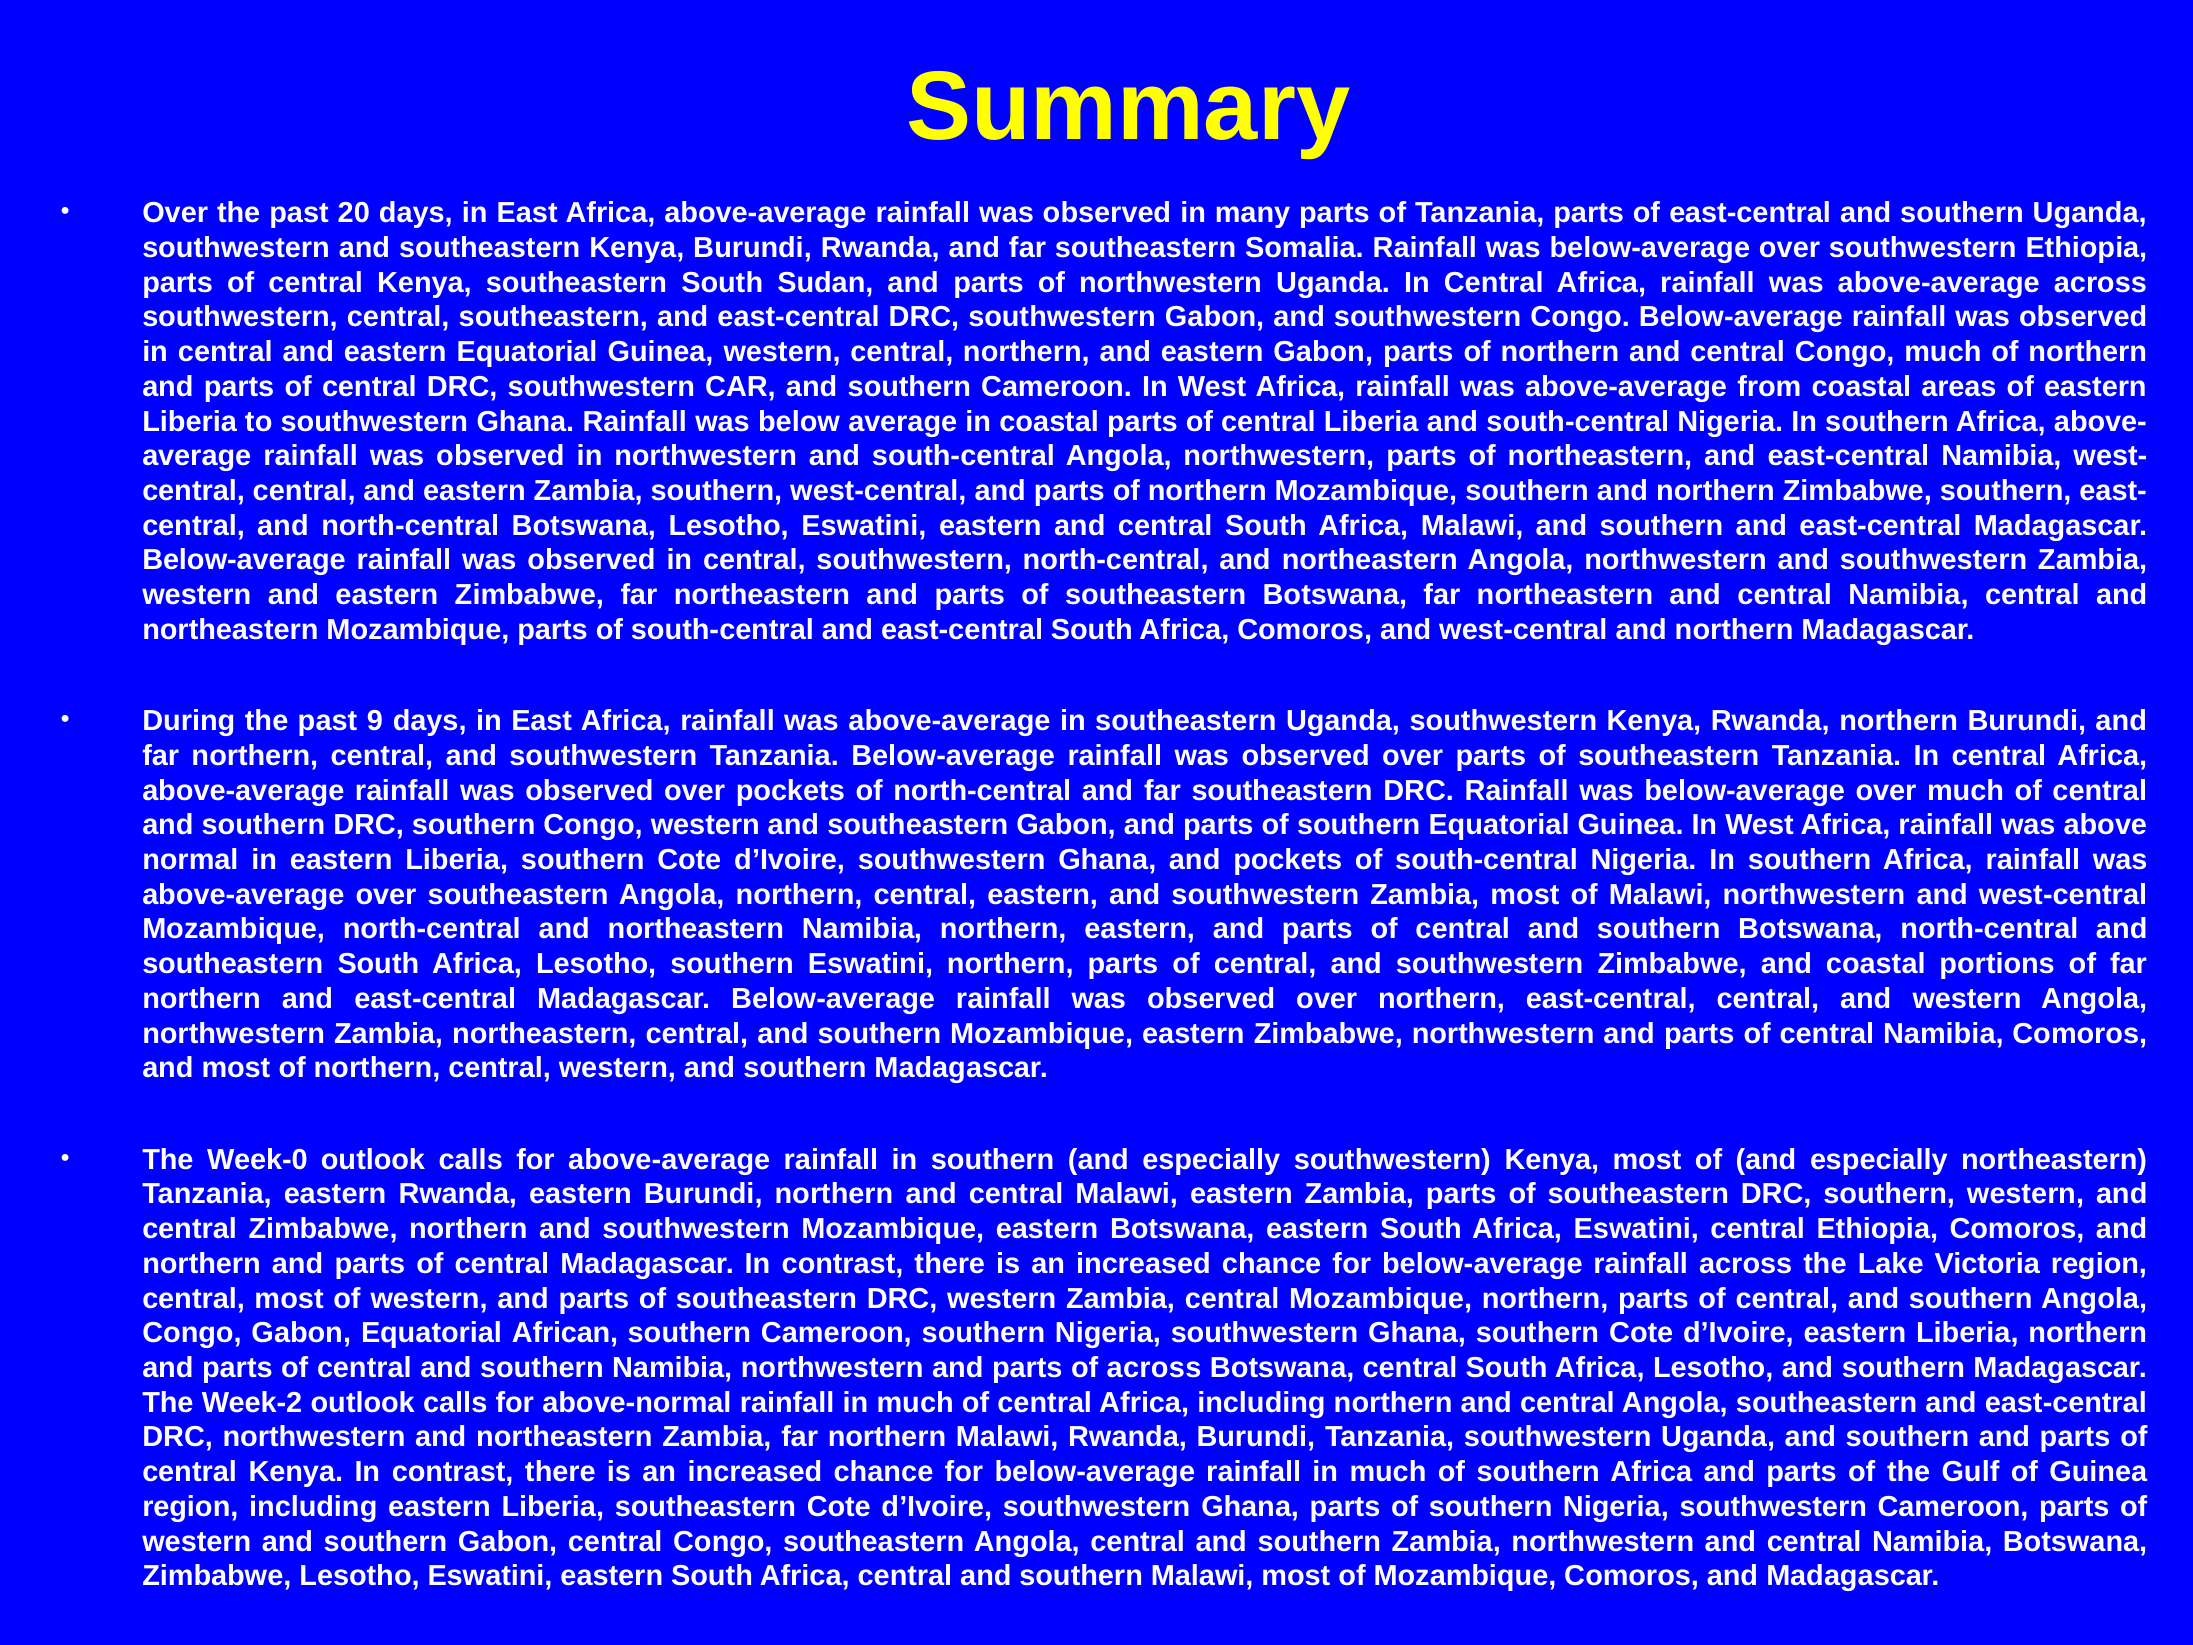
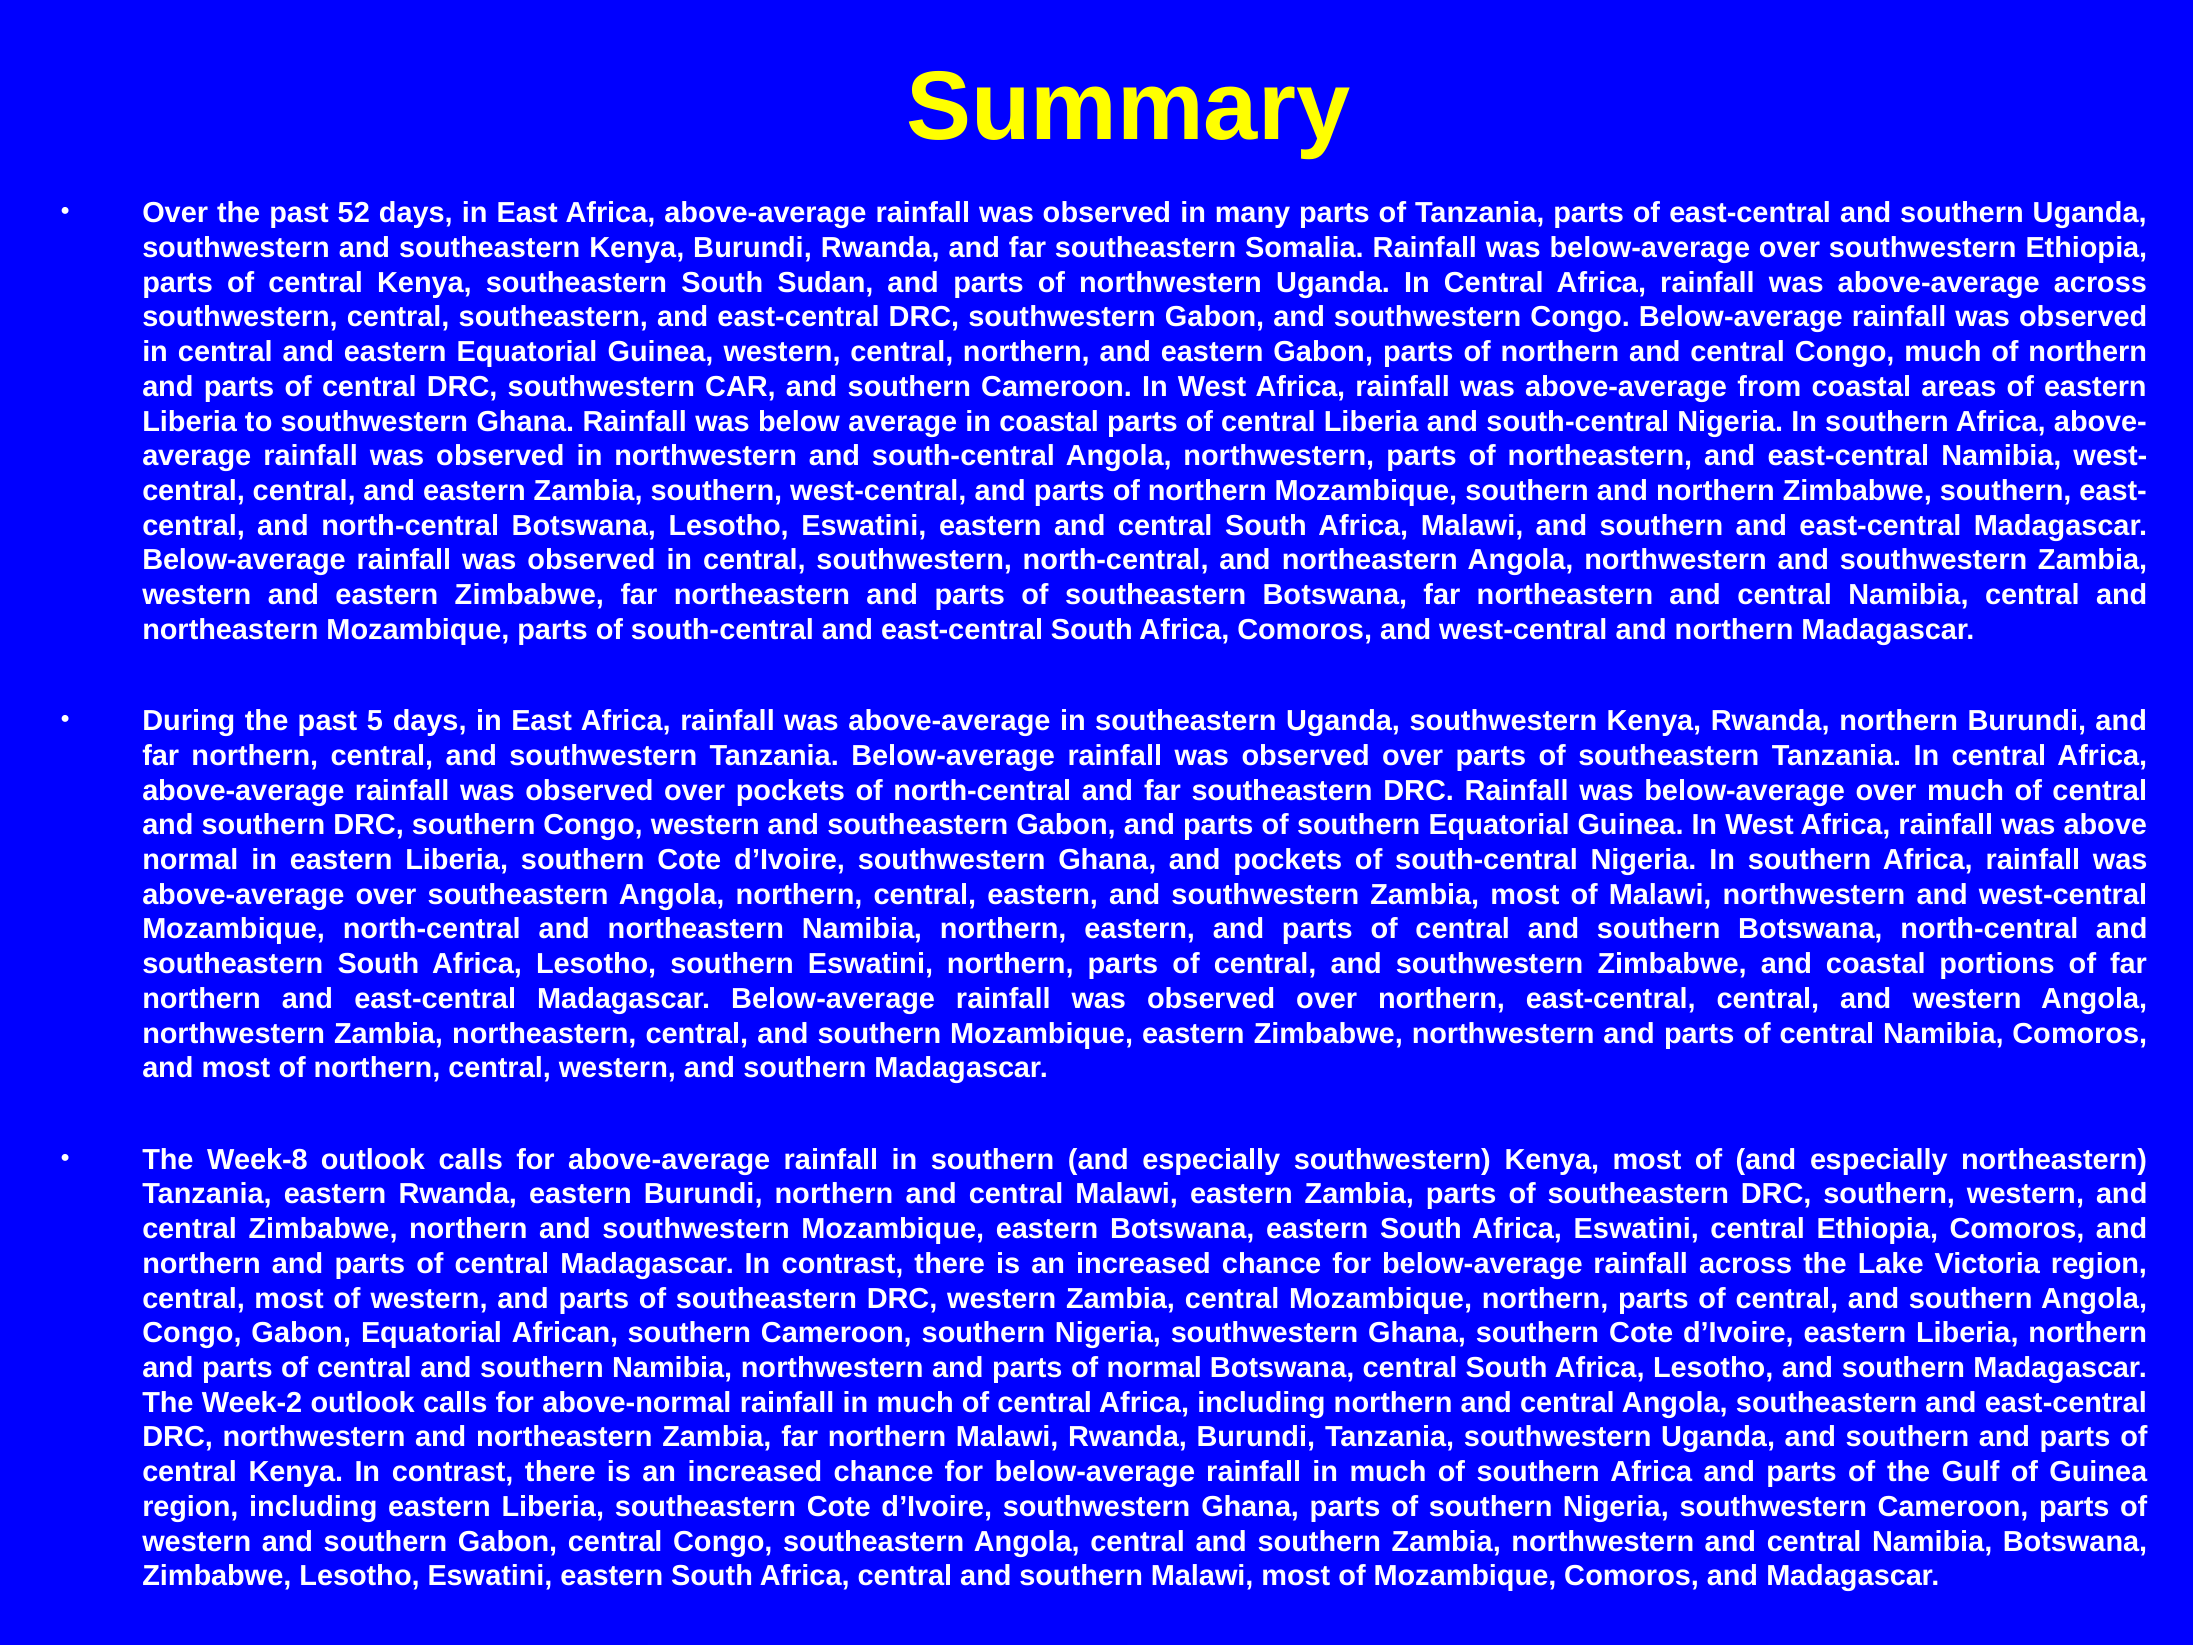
20: 20 -> 52 (354, 213)
9: 9 -> 5 (375, 721)
Week-0: Week-0 -> Week-8 (257, 1159)
of across: across -> normal (1154, 1368)
